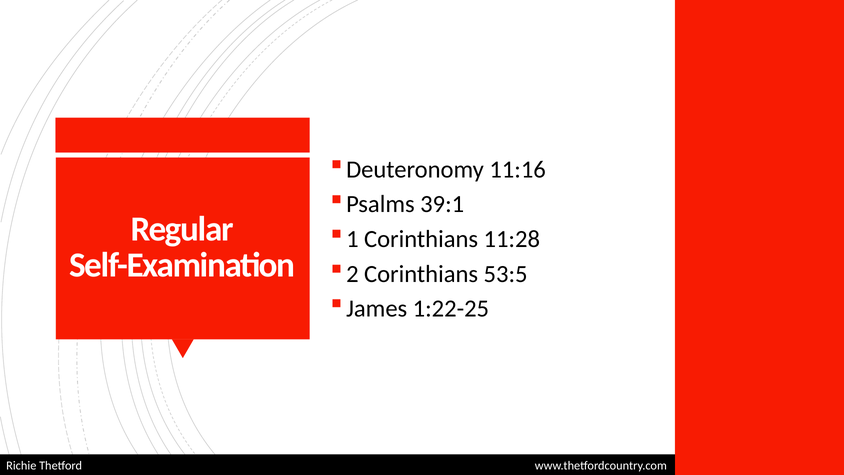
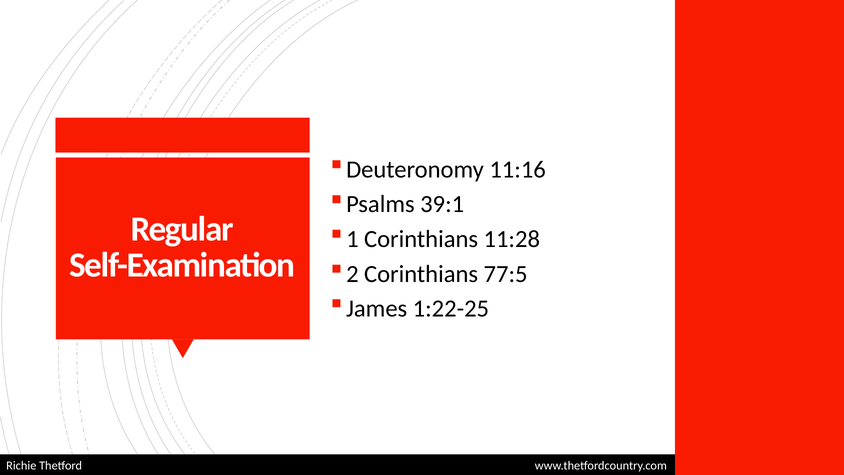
53:5: 53:5 -> 77:5 (506, 274)
